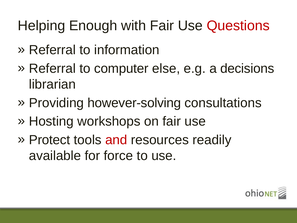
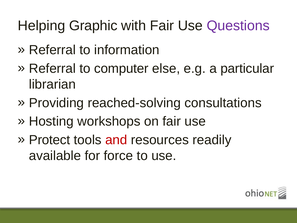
Enough: Enough -> Graphic (93, 26)
Questions colour: red -> purple (238, 26)
decisions: decisions -> particular (247, 68)
however-solving: however-solving -> reached-solving (134, 103)
